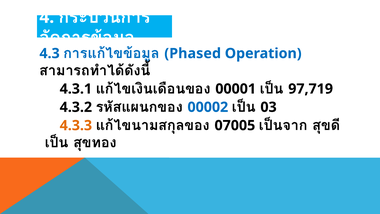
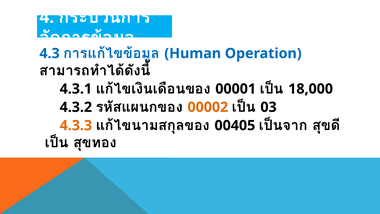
Phased: Phased -> Human (193, 53)
97,719: 97,719 -> 18,000 (311, 89)
00002 colour: blue -> orange (208, 107)
07005: 07005 -> 00405 (235, 125)
